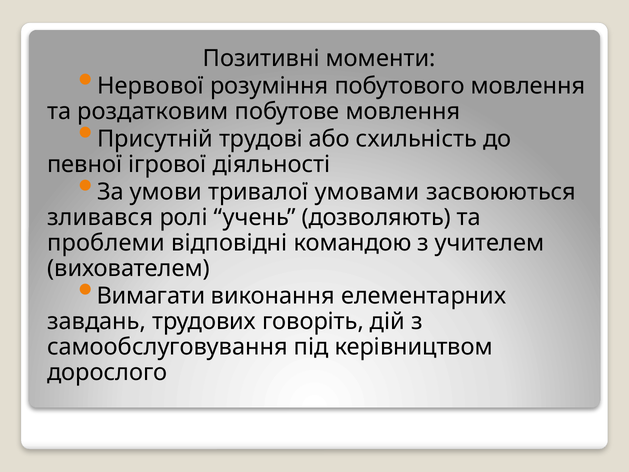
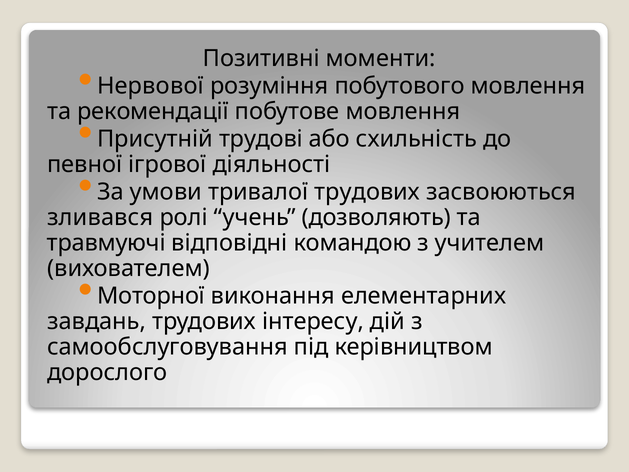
роздатковим: роздатковим -> рекомендації (153, 112)
тривалої умовами: умовами -> трудових (367, 192)
проблеми: проблеми -> травмуючі (106, 243)
Вимагати: Вимагати -> Моторної (151, 296)
говоріть: говоріть -> інтересу (313, 321)
